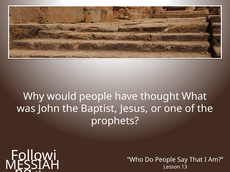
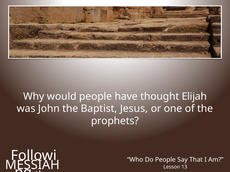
What: What -> Elijah (194, 97)
